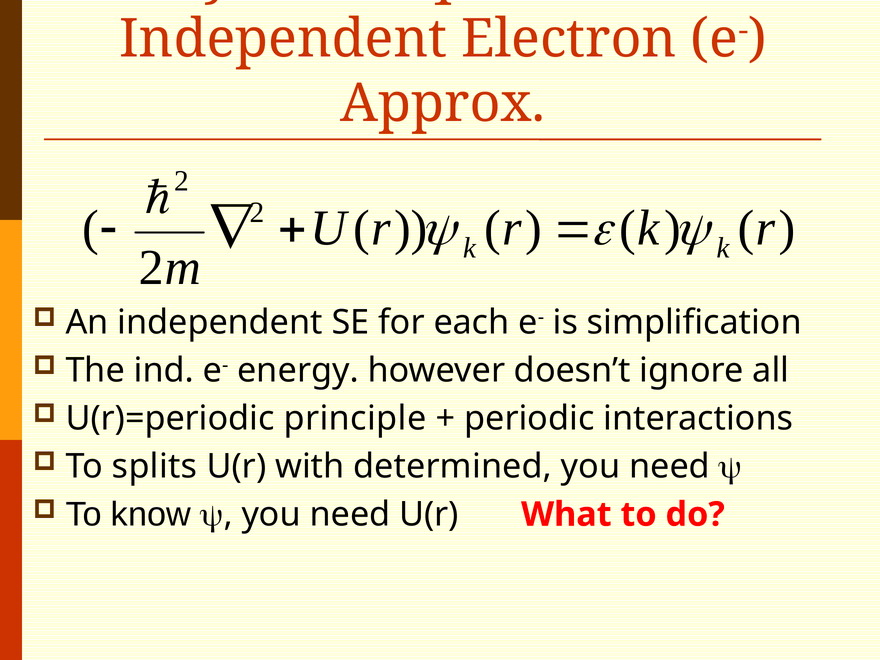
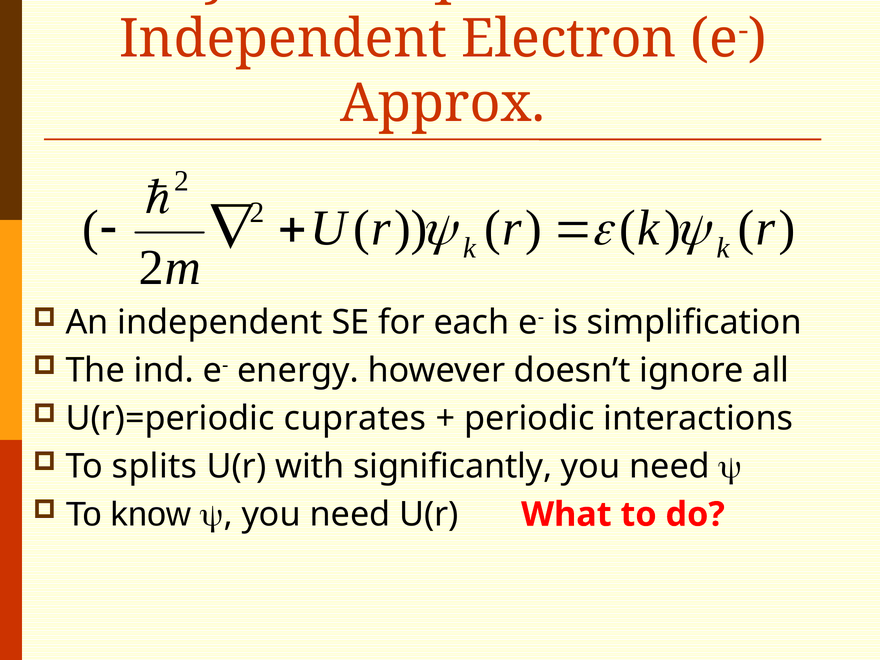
principle: principle -> cuprates (355, 419)
determined: determined -> significantly (453, 467)
